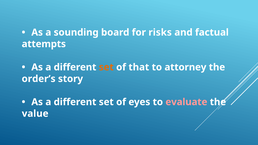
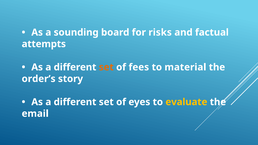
that: that -> fees (139, 67)
attorney: attorney -> material (185, 67)
evaluate colour: pink -> yellow (186, 102)
value: value -> email (35, 114)
